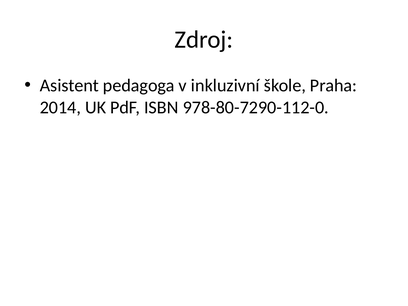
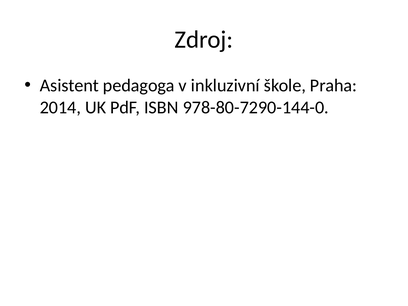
978-80-7290-112-0: 978-80-7290-112-0 -> 978-80-7290-144-0 (256, 107)
